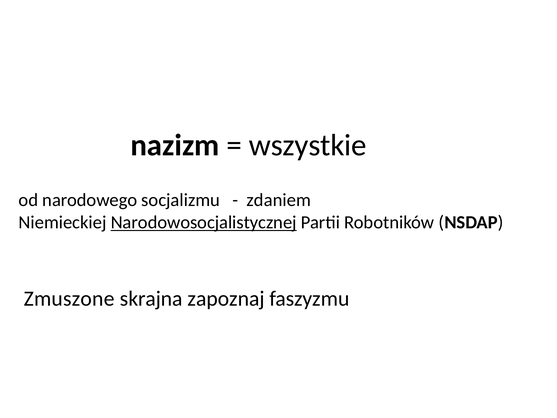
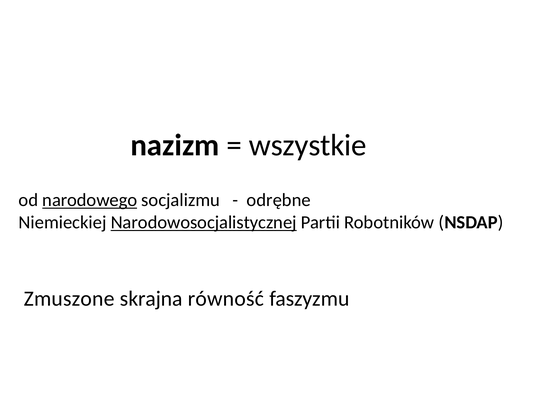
narodowego underline: none -> present (90, 200)
zdaniem: zdaniem -> odrębne (279, 200)
zapoznaj: zapoznaj -> równość (226, 298)
